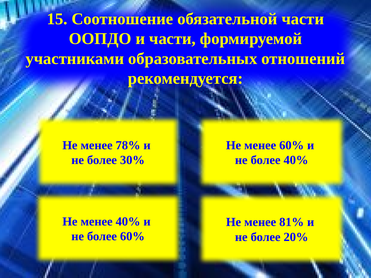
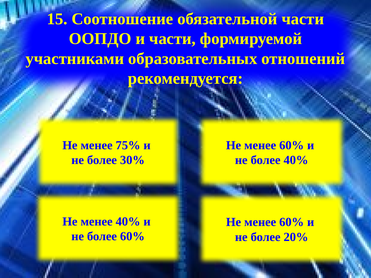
78%: 78% -> 75% (128, 145)
81%: 81% -> 60% (292, 222)
